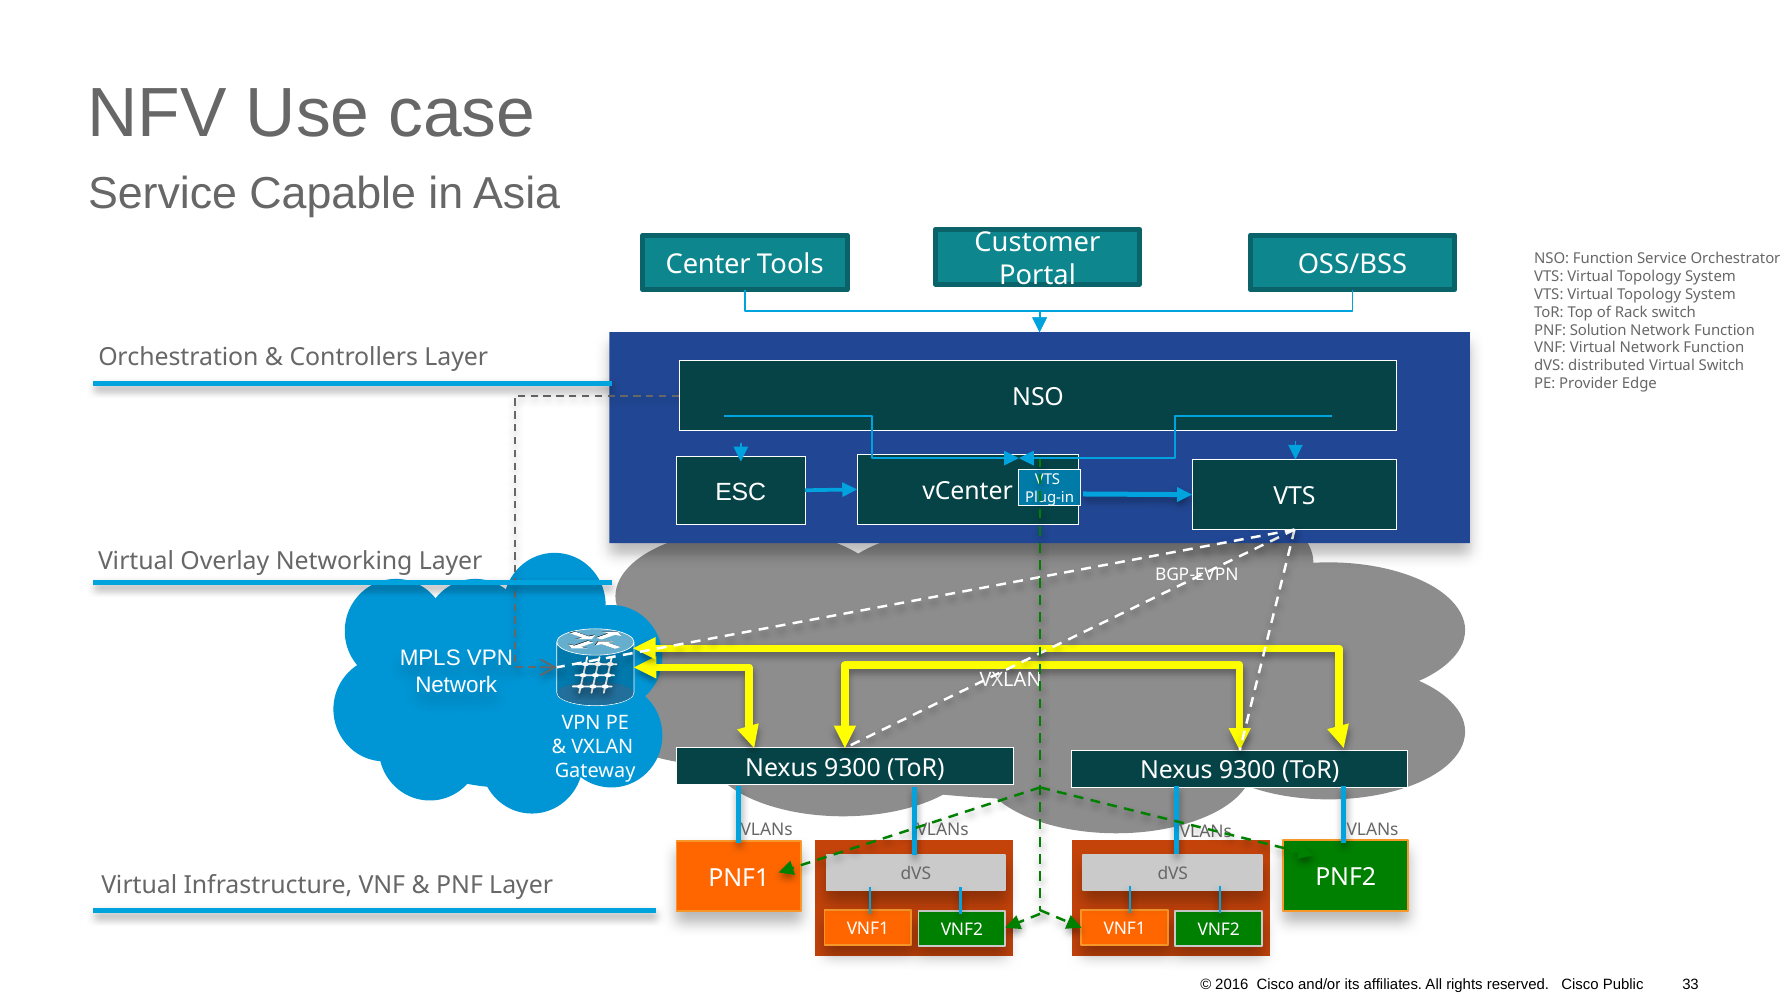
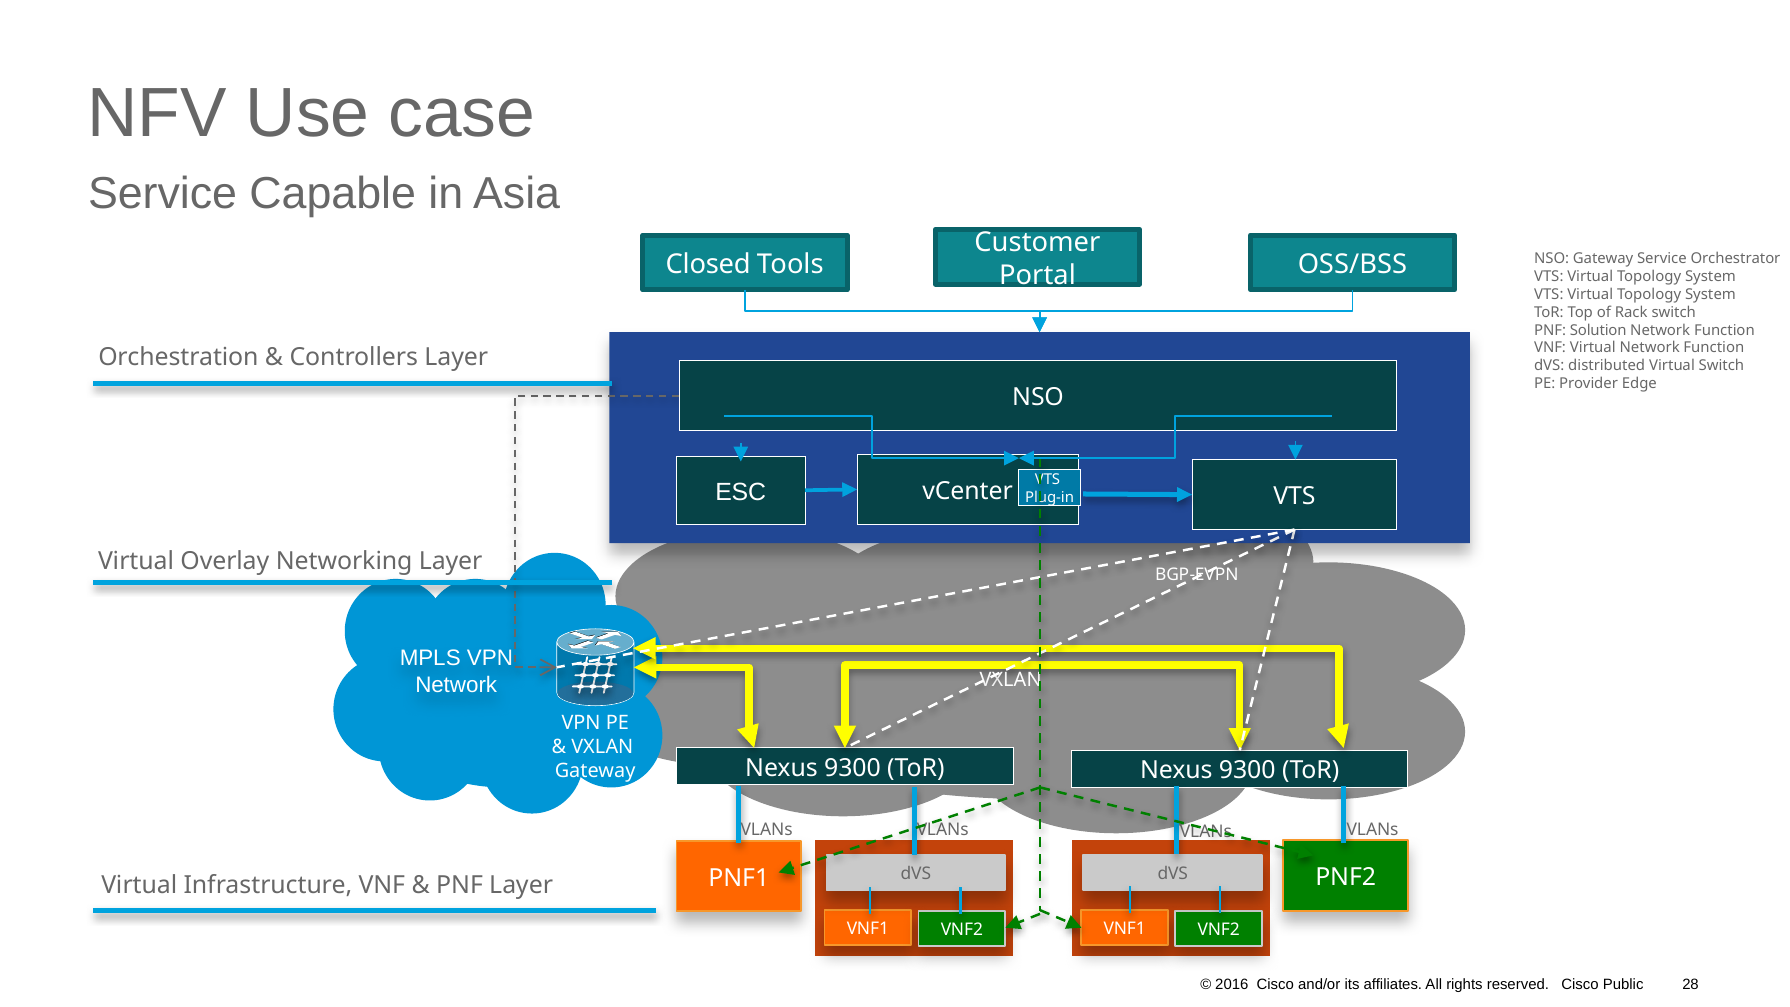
NSO Function: Function -> Gateway (1603, 258)
Center: Center -> Closed (708, 264)
33: 33 -> 28 (1691, 984)
